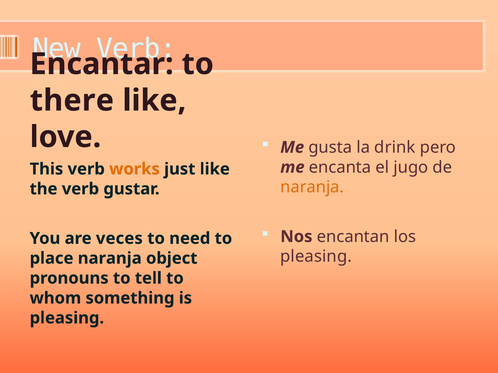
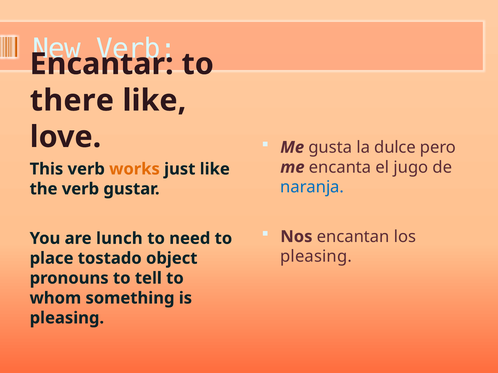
drink: drink -> dulce (395, 148)
naranja colour: orange -> blue (312, 187)
veces: veces -> lunch (119, 239)
place naranja: naranja -> tostado (110, 259)
